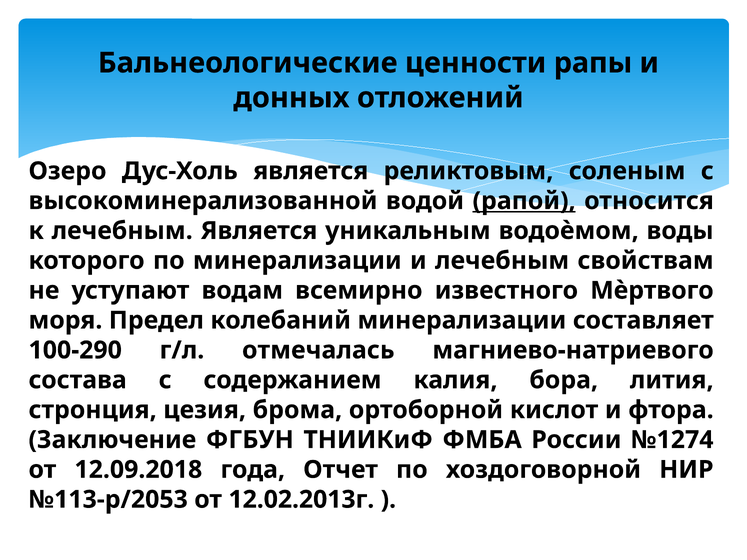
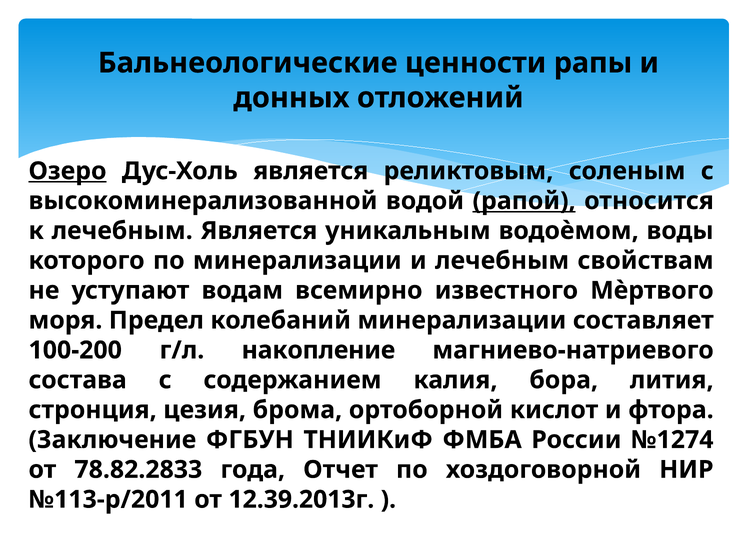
Озеро underline: none -> present (67, 171)
100-290: 100-290 -> 100-200 (75, 350)
отмечалась: отмечалась -> накопление (318, 350)
12.09.2018: 12.09.2018 -> 78.82.2833 (138, 470)
№113-р/2053: №113-р/2053 -> №113-р/2011 (108, 500)
12.02.2013г: 12.02.2013г -> 12.39.2013г (301, 500)
